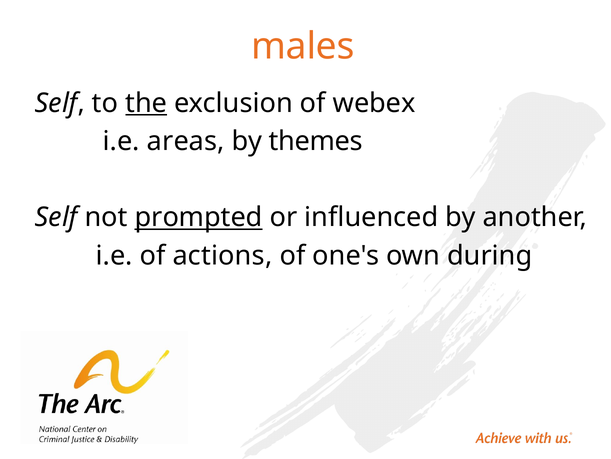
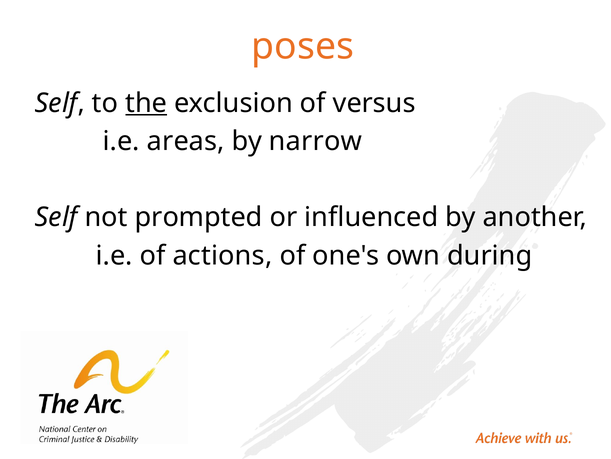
males: males -> poses (303, 46)
webex: webex -> versus (374, 103)
themes: themes -> narrow (315, 141)
prompted underline: present -> none (199, 217)
